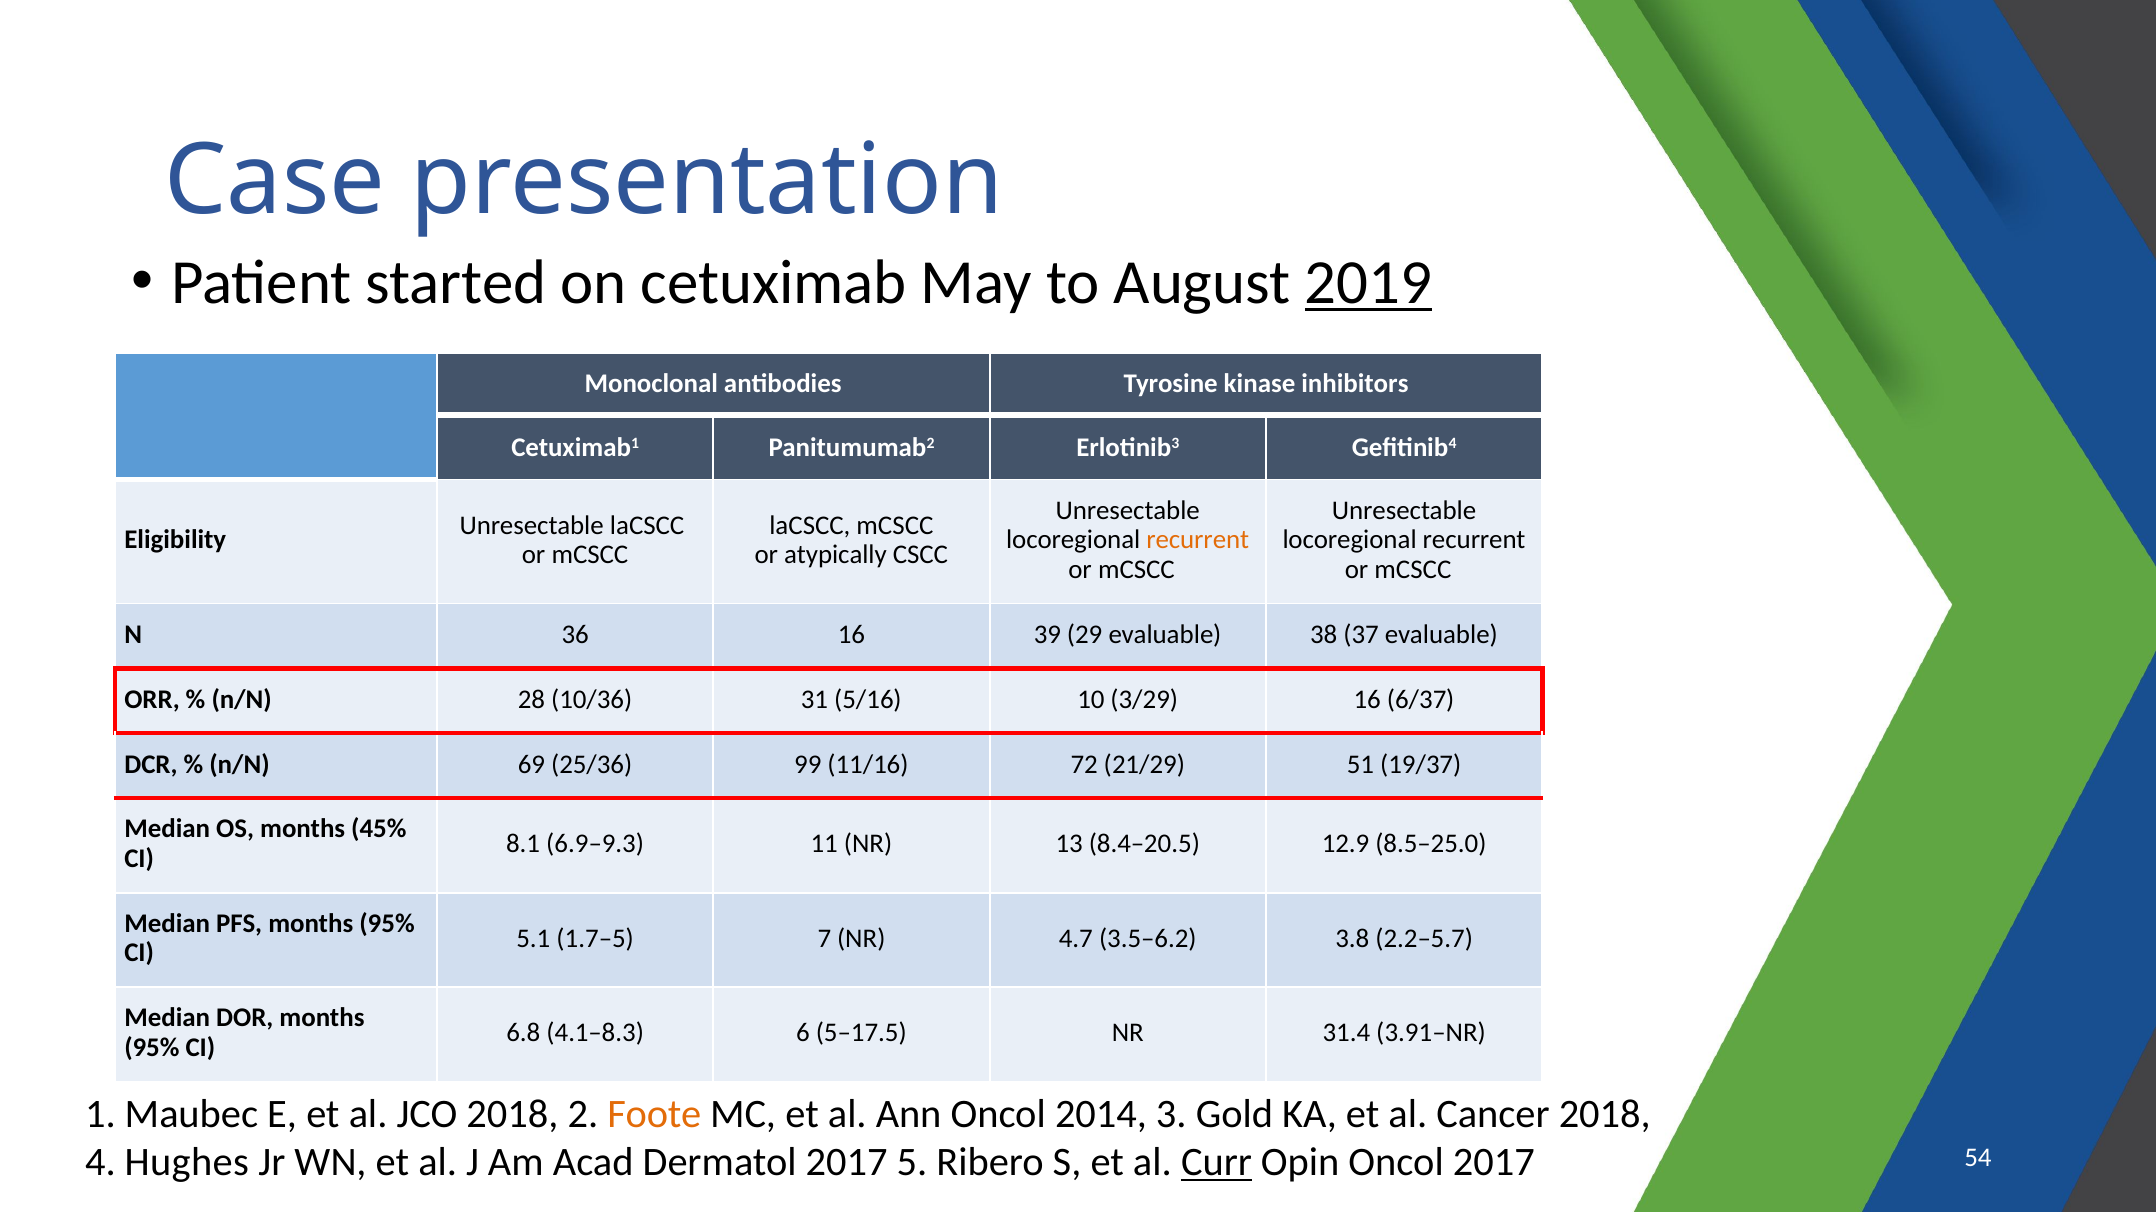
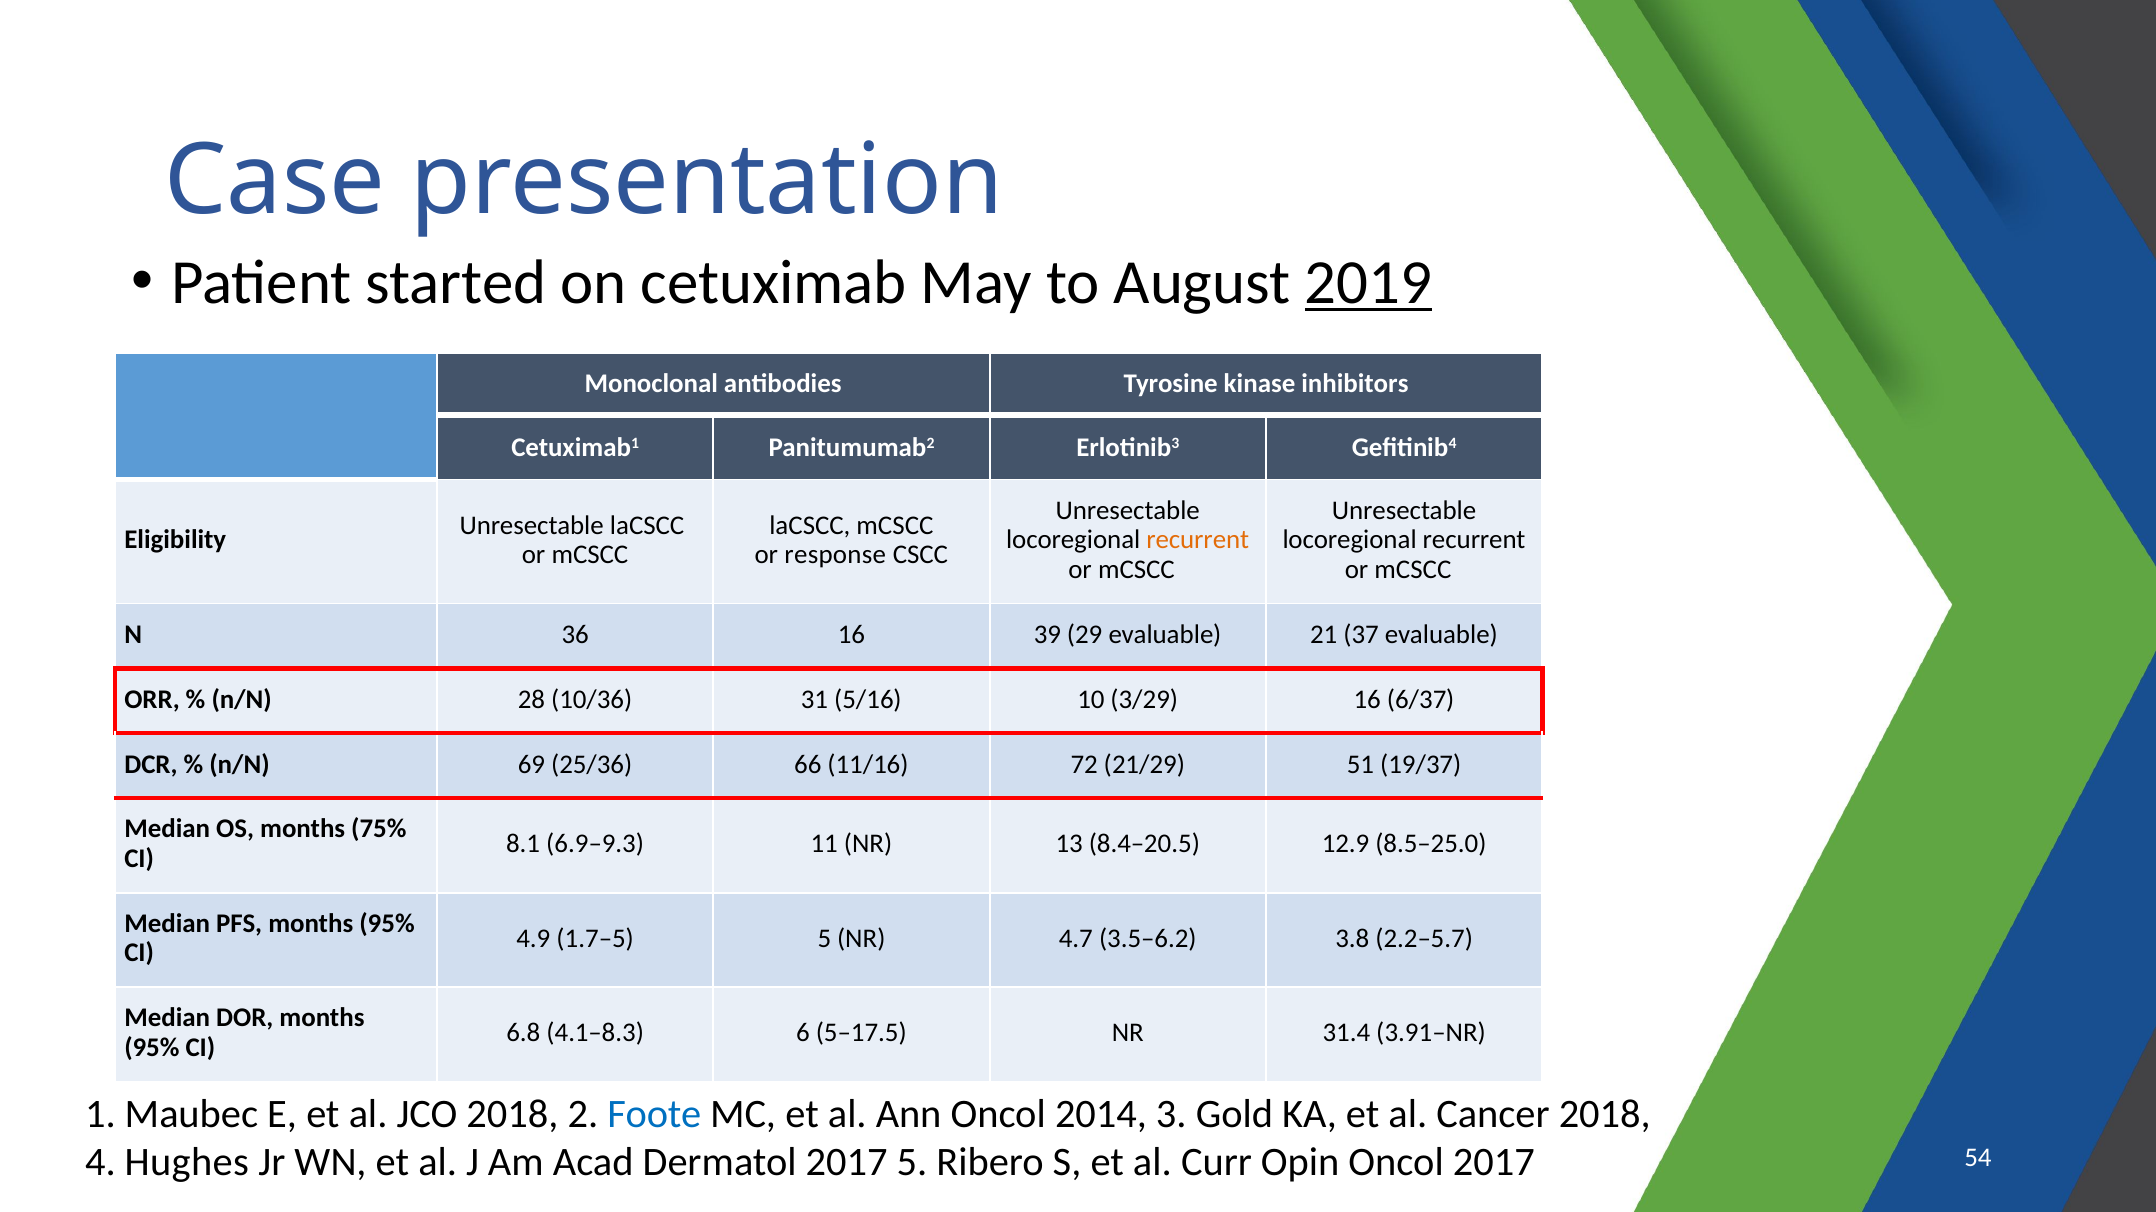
atypically: atypically -> response (835, 555)
38: 38 -> 21 (1324, 635)
99: 99 -> 66 (808, 765)
45%: 45% -> 75% (379, 830)
5.1: 5.1 -> 4.9 (533, 939)
1.7–5 7: 7 -> 5 (824, 939)
Foote colour: orange -> blue (654, 1115)
Curr underline: present -> none (1216, 1163)
